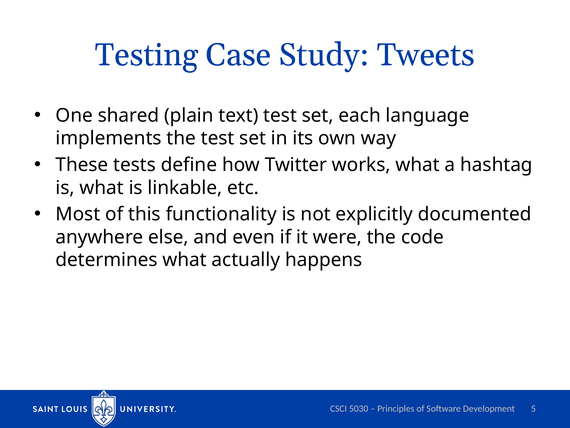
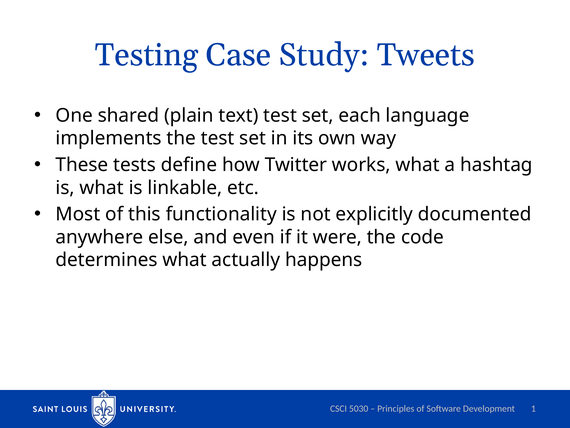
5: 5 -> 1 (533, 408)
